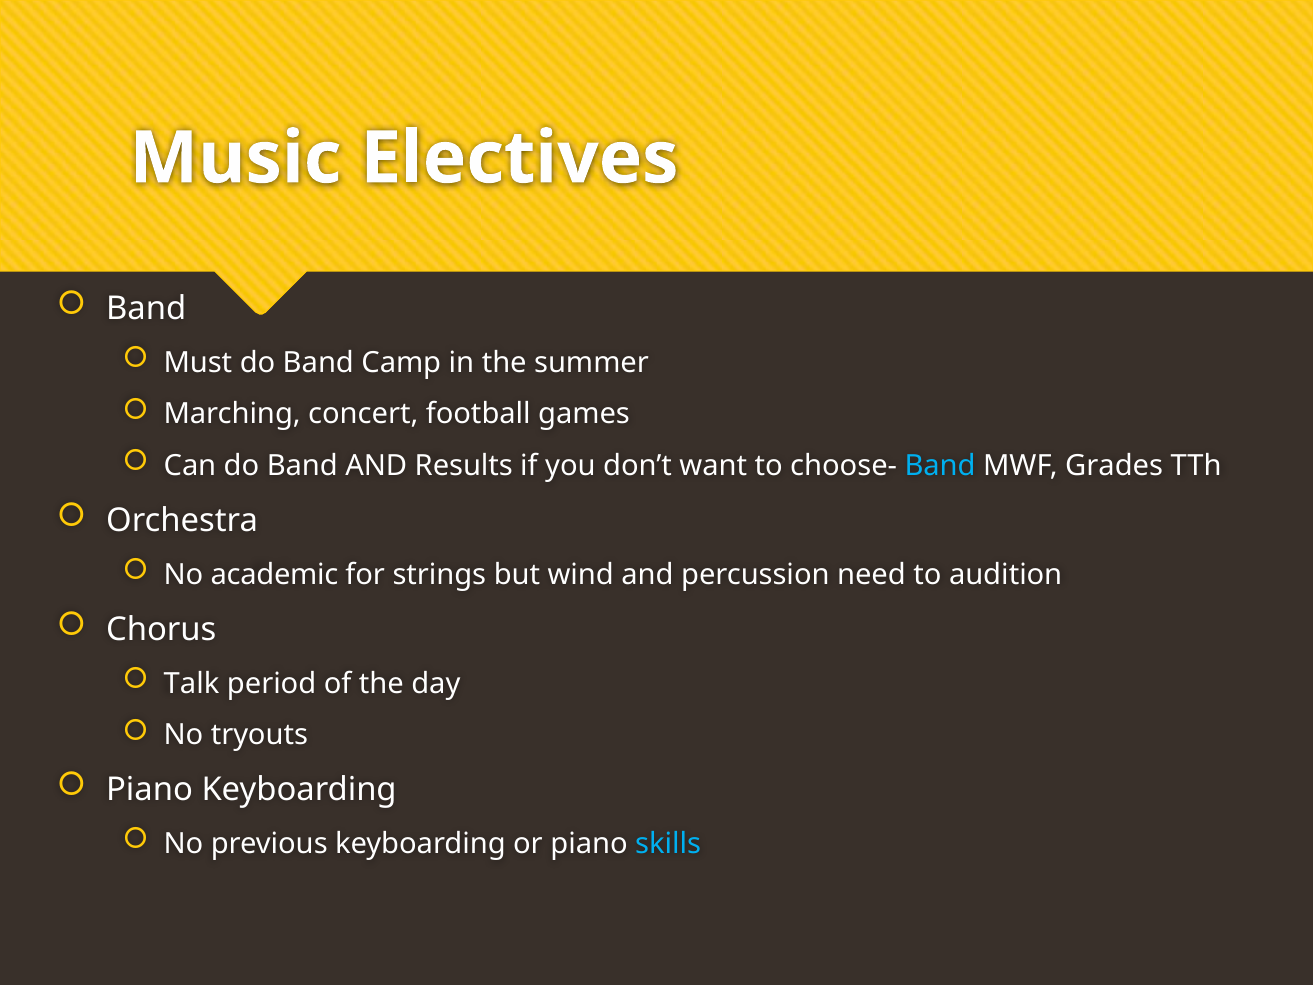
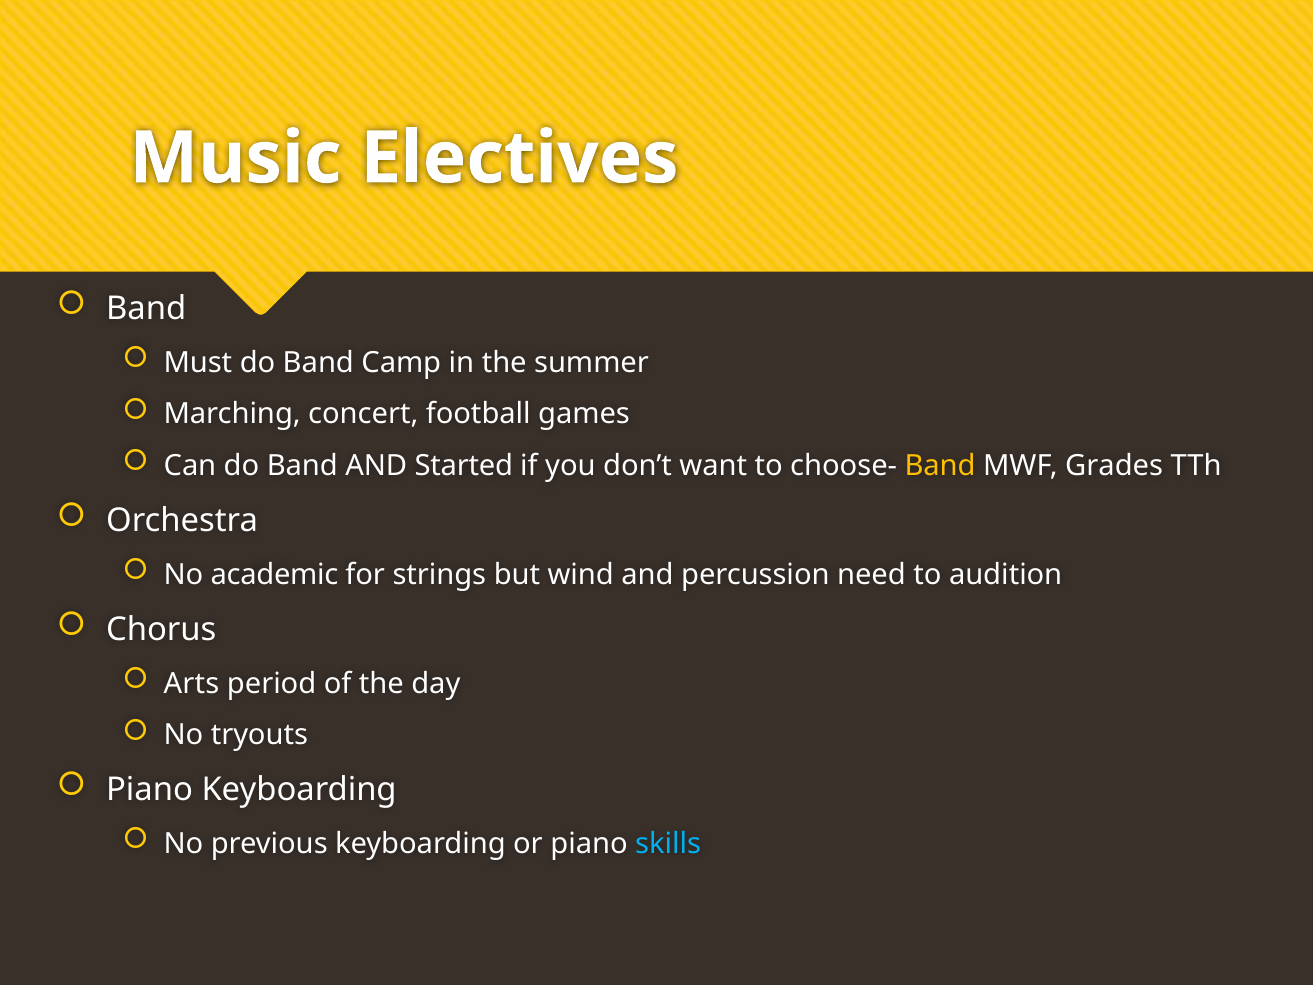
Results: Results -> Started (464, 466)
Band colour: light blue -> yellow (940, 466)
Talk: Talk -> Arts (191, 683)
